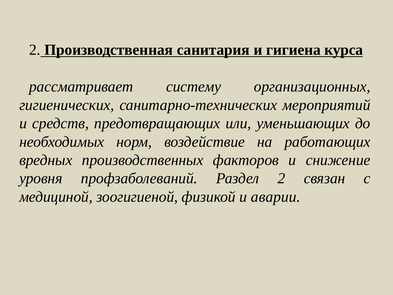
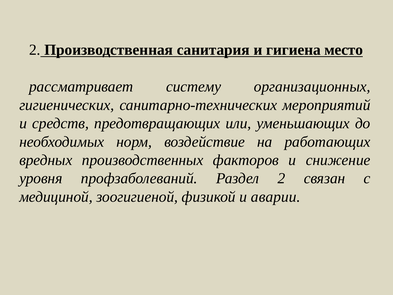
курса: курса -> место (344, 50)
